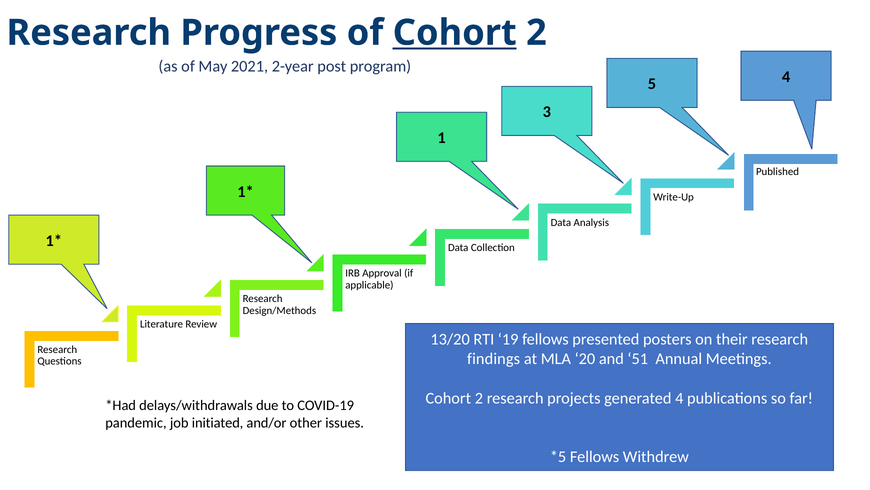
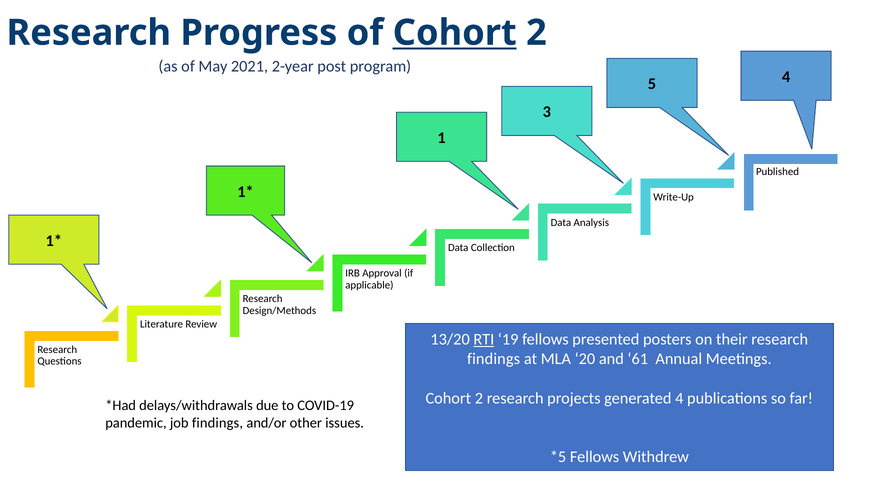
RTI underline: none -> present (484, 339)
51: 51 -> 61 (638, 359)
job initiated: initiated -> findings (217, 422)
